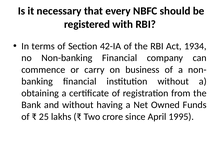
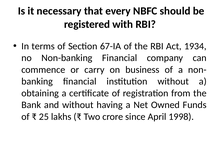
42-IA: 42-IA -> 67-IA (111, 46)
1995: 1995 -> 1998 (181, 117)
